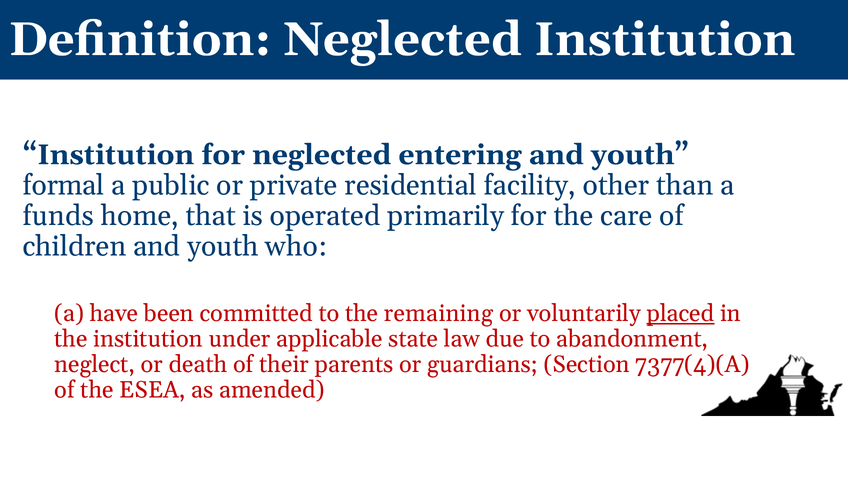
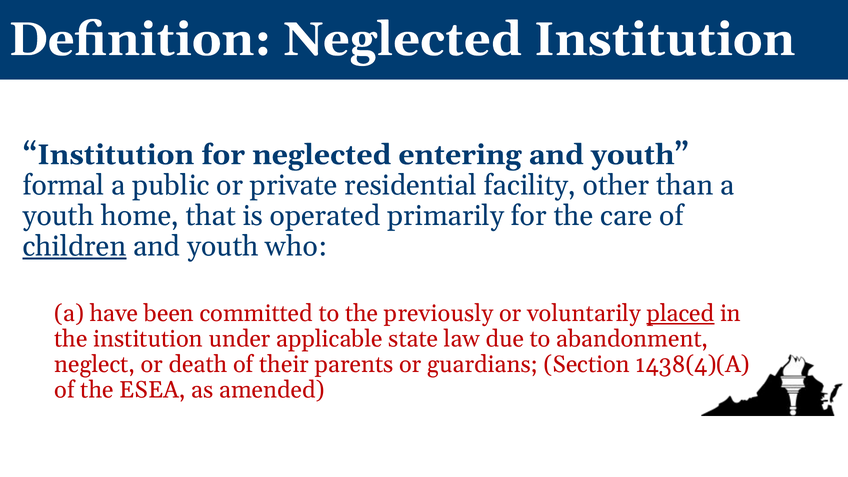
funds: funds -> youth (58, 216)
children underline: none -> present (74, 246)
remaining: remaining -> previously (439, 314)
7377(4)(A: 7377(4)(A -> 1438(4)(A (693, 365)
